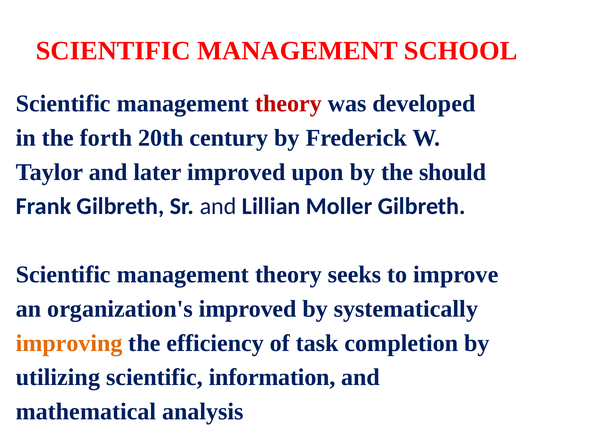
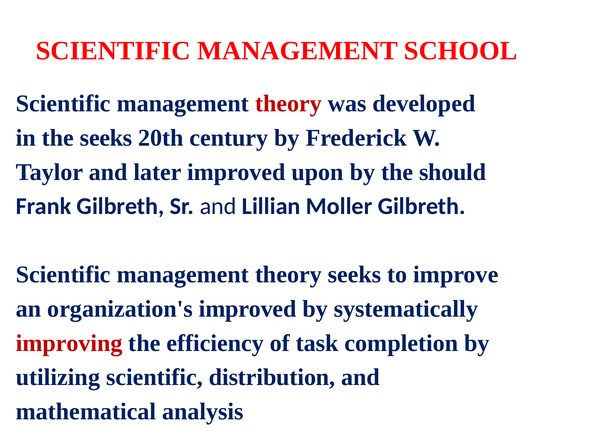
the forth: forth -> seeks (106, 138)
improving colour: orange -> red (69, 343)
information: information -> distribution (272, 377)
